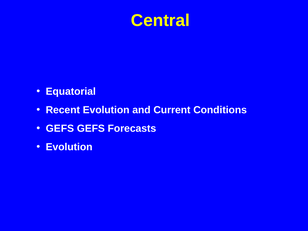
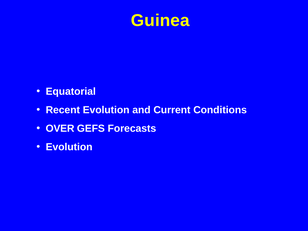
Central: Central -> Guinea (160, 20)
GEFS: GEFS -> OVER (60, 129)
